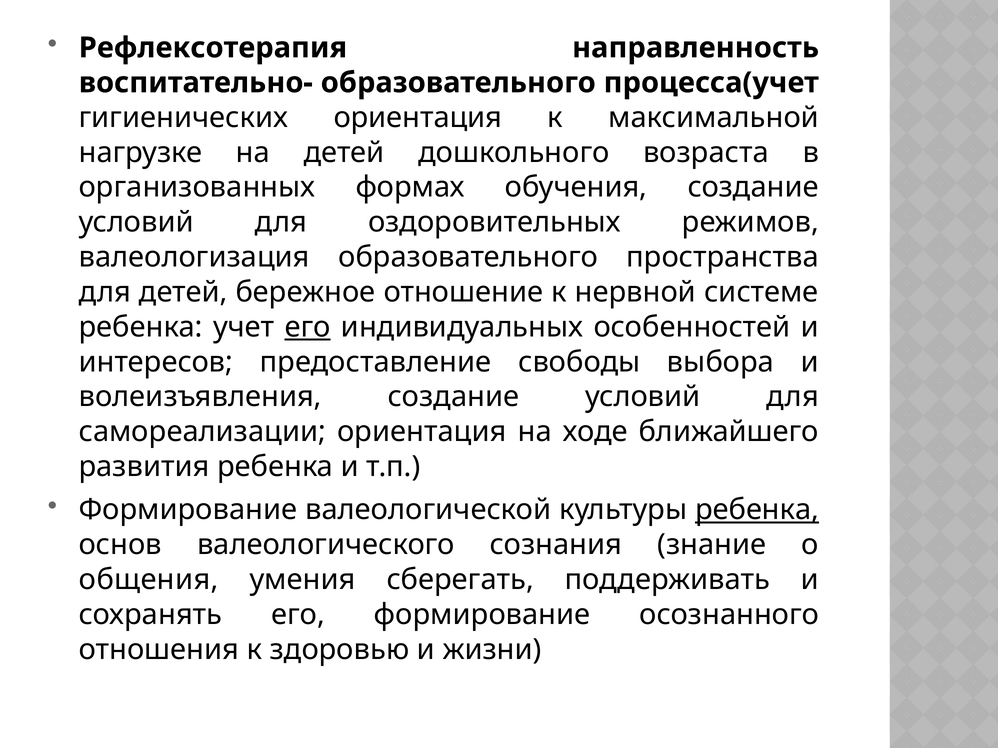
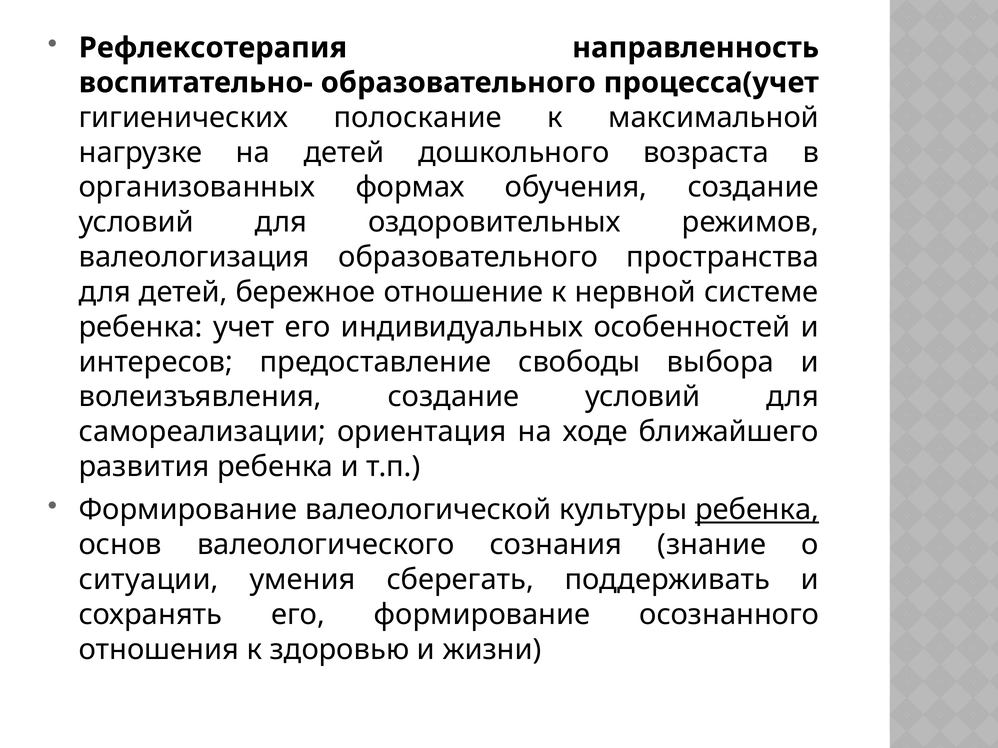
гигиенических ориентация: ориентация -> полоскание (418, 118)
его underline: present -> none (308, 327)
общения: общения -> ситуации (149, 580)
